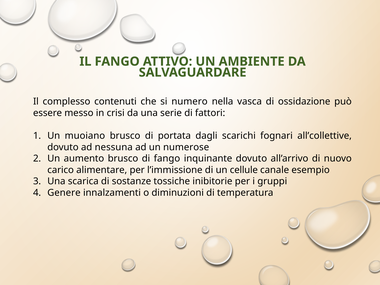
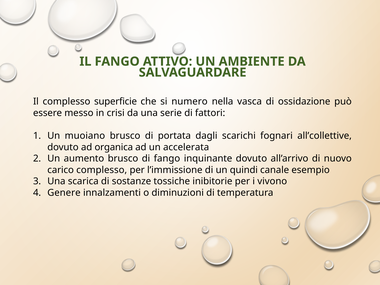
contenuti: contenuti -> superficie (116, 102)
nessuna: nessuna -> organica (114, 147)
numerose: numerose -> accelerata (186, 147)
carico alimentare: alimentare -> complesso (102, 170)
cellule: cellule -> quindi (244, 170)
gruppi: gruppi -> vivono (272, 181)
